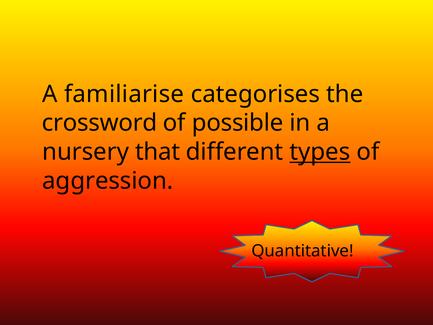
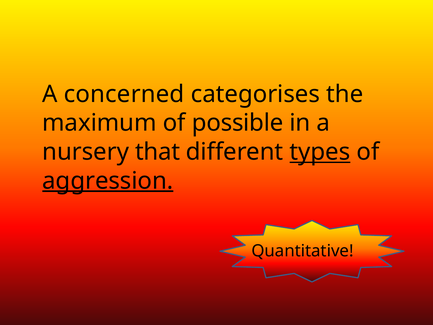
familiarise: familiarise -> concerned (124, 94)
crossword: crossword -> maximum (99, 123)
aggression underline: none -> present (108, 181)
